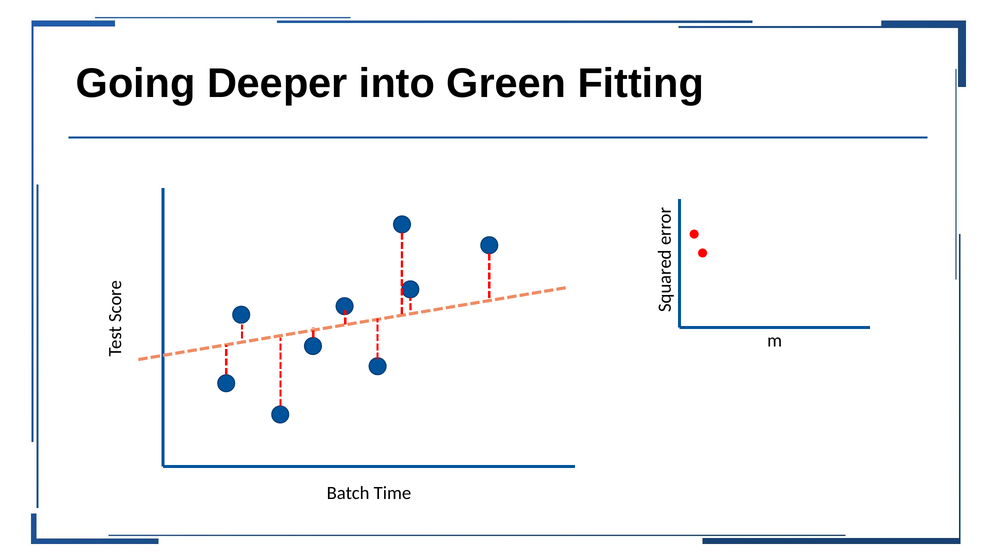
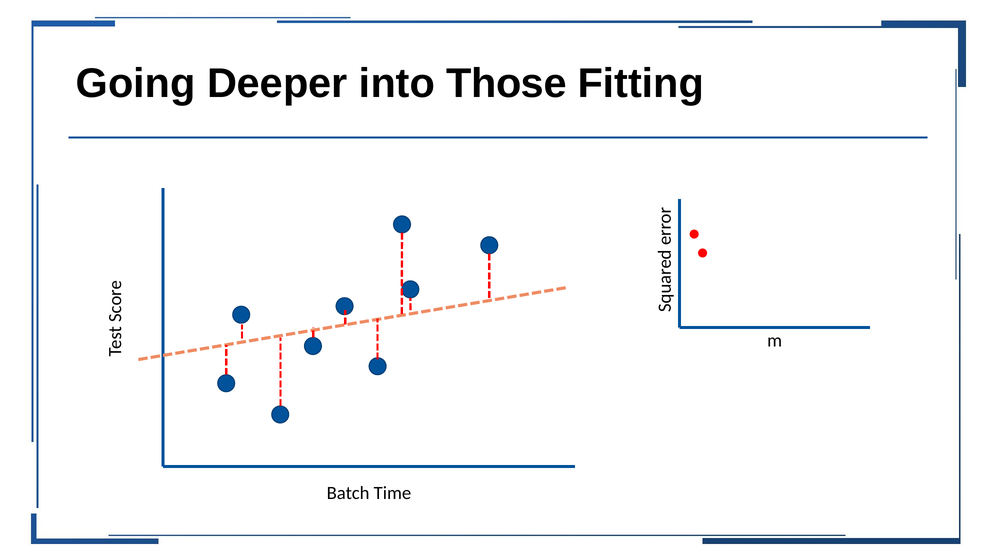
Green: Green -> Those (506, 84)
